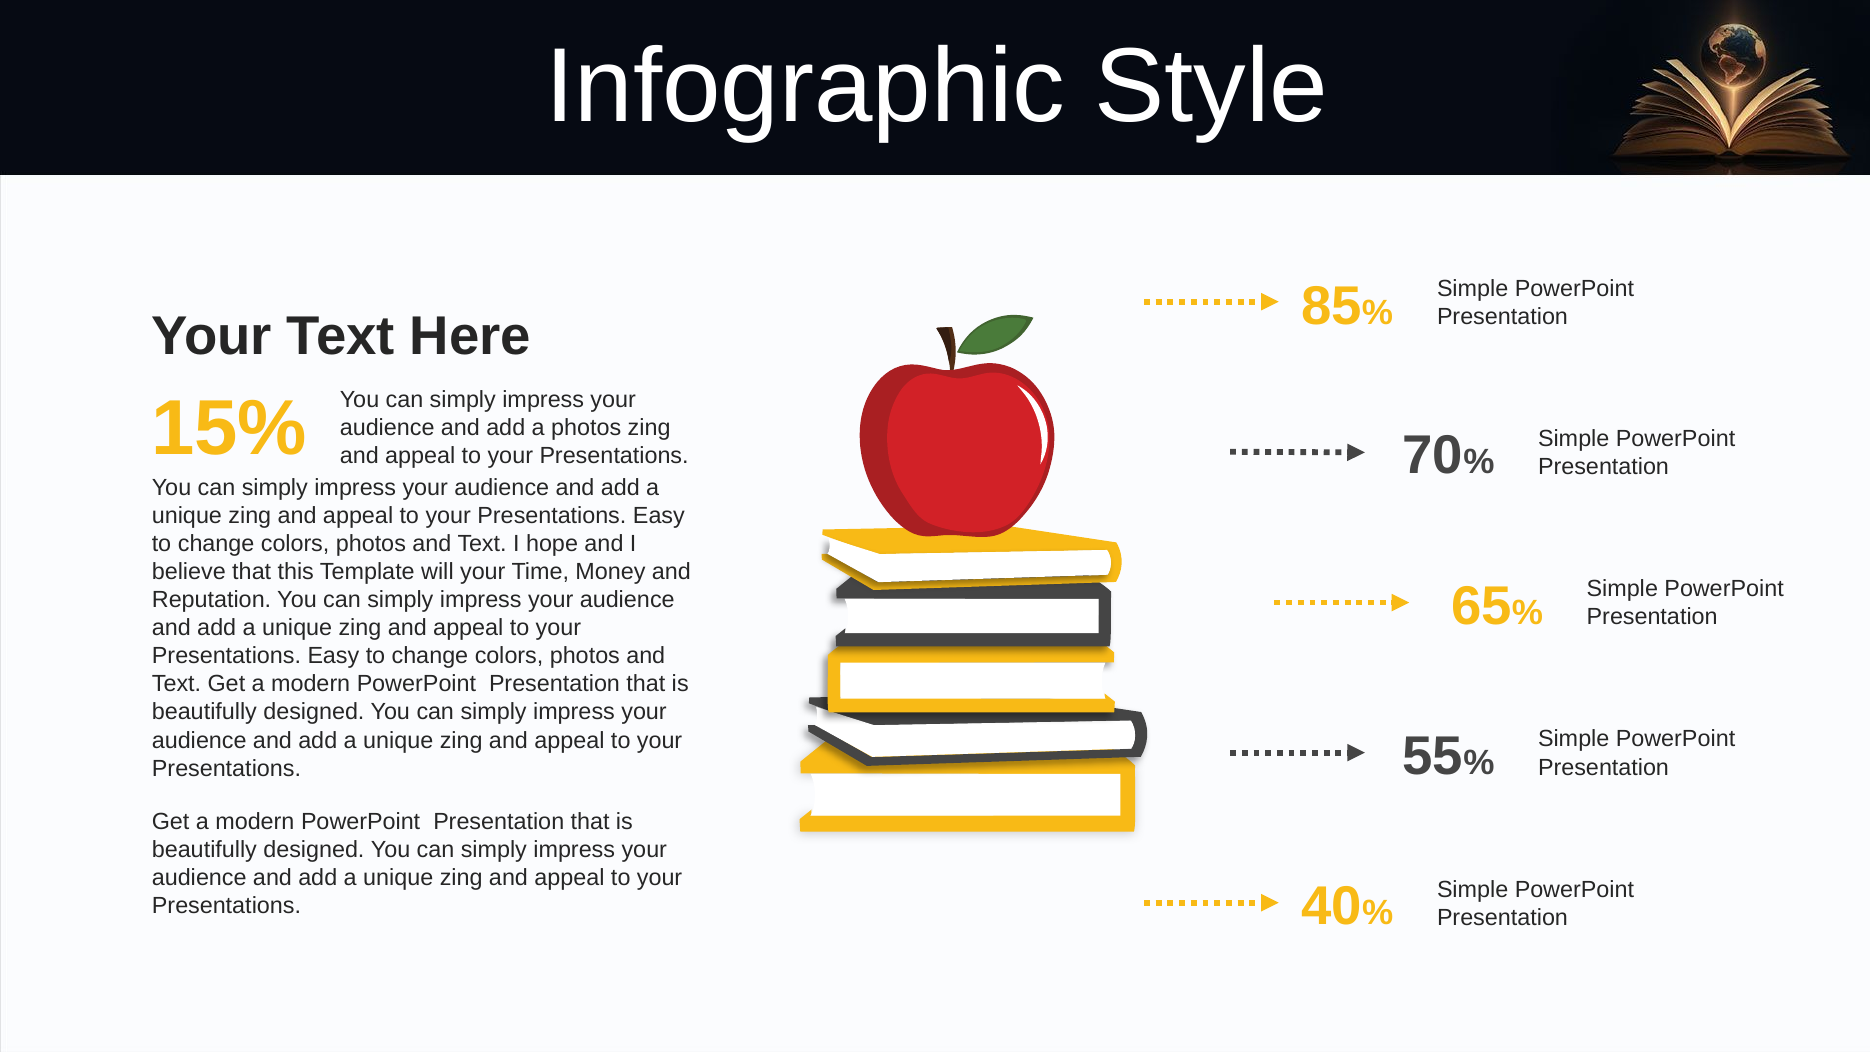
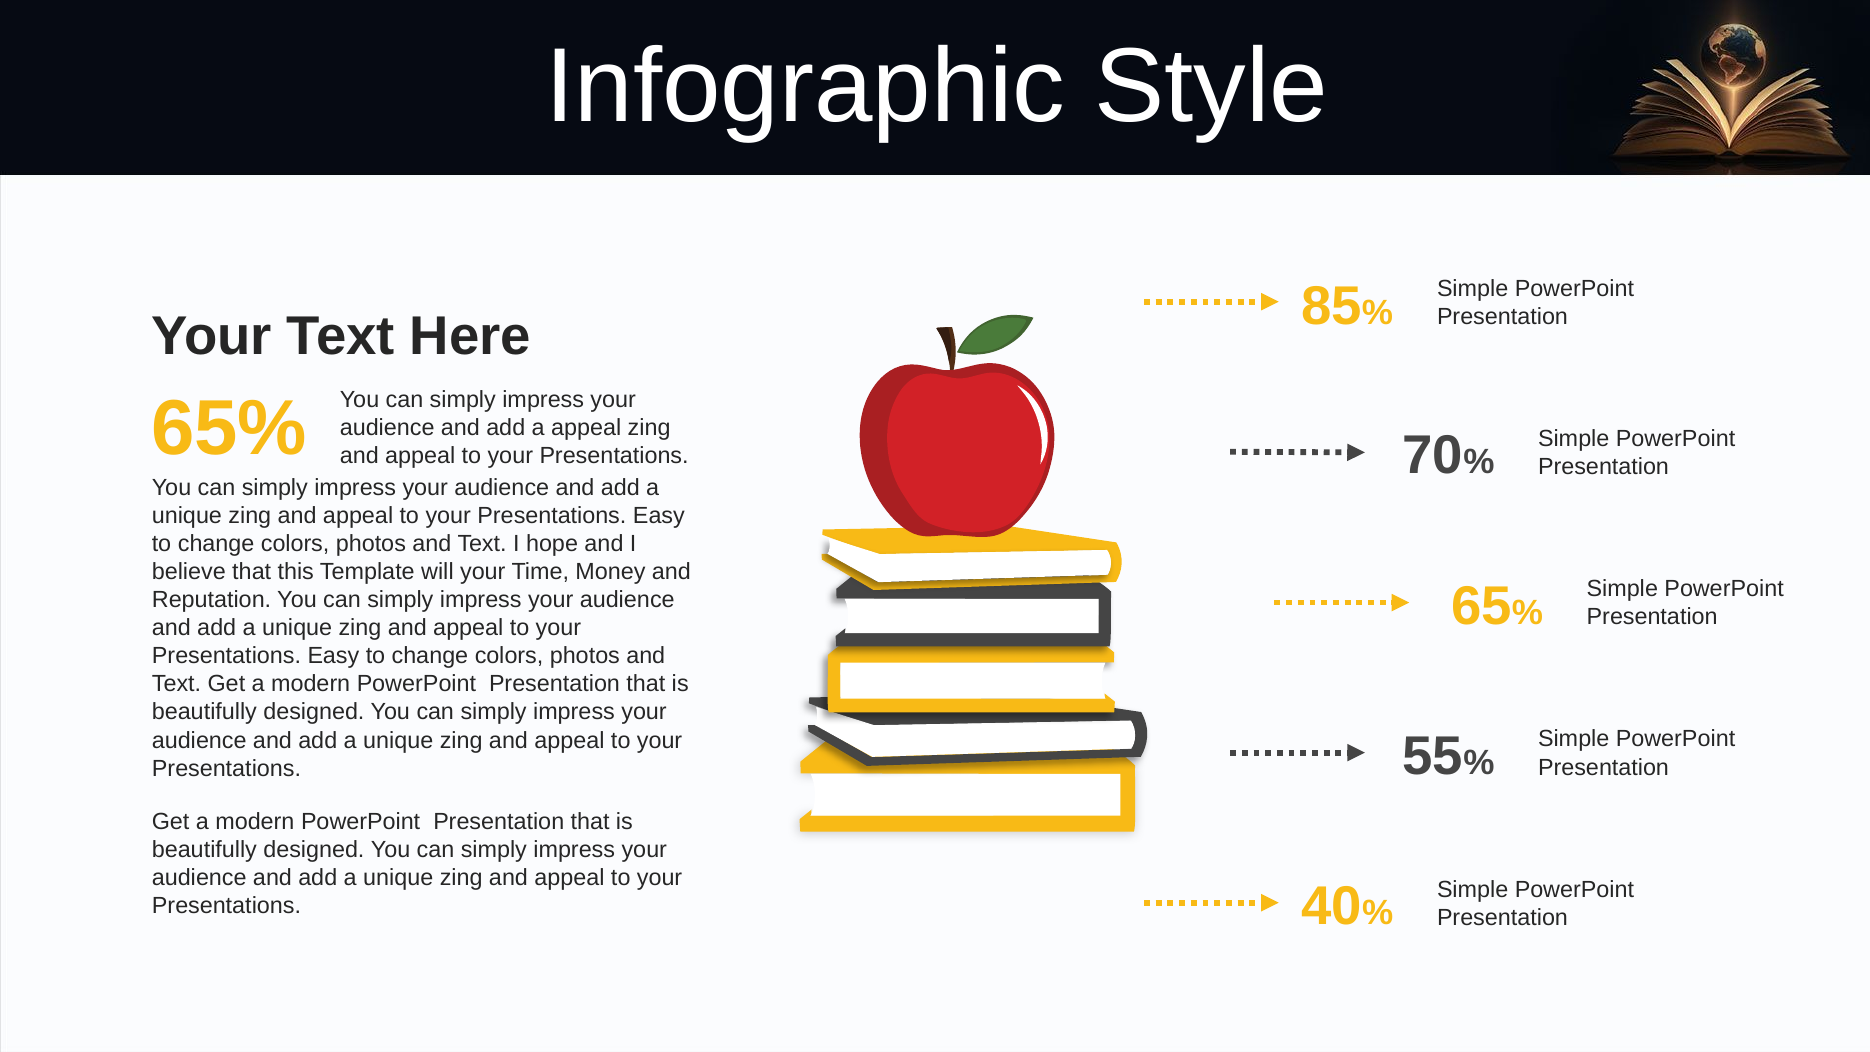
15%: 15% -> 65% (229, 429)
a photos: photos -> appeal (586, 428)
